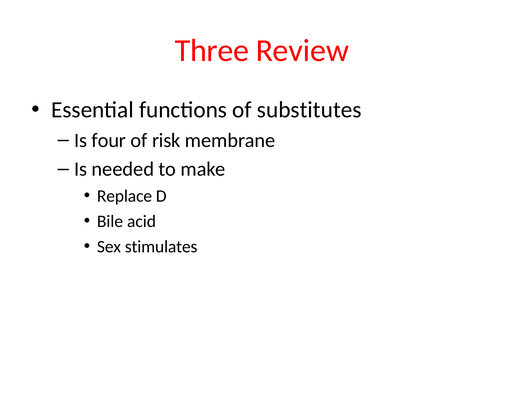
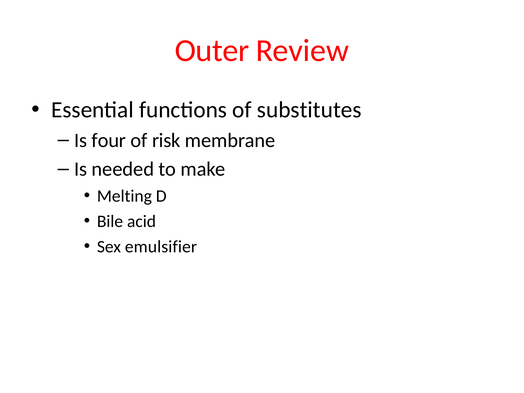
Three: Three -> Outer (212, 51)
Replace: Replace -> Melting (124, 196)
stimulates: stimulates -> emulsifier (161, 247)
